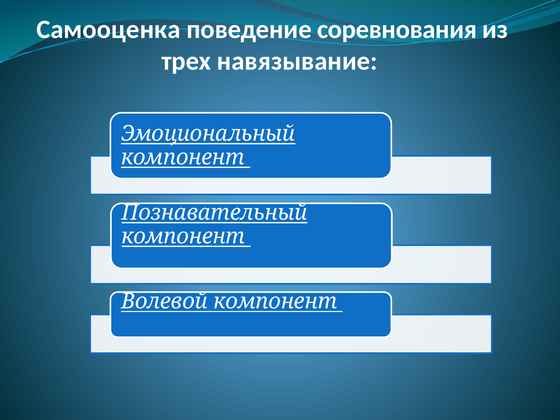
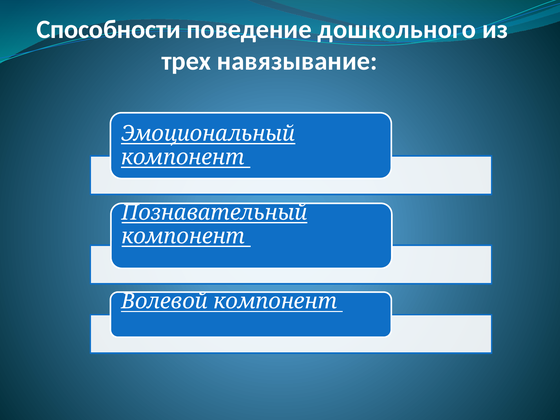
Самооценка: Самооценка -> Способности (109, 29)
соревнования: соревнования -> дошкольного (397, 29)
